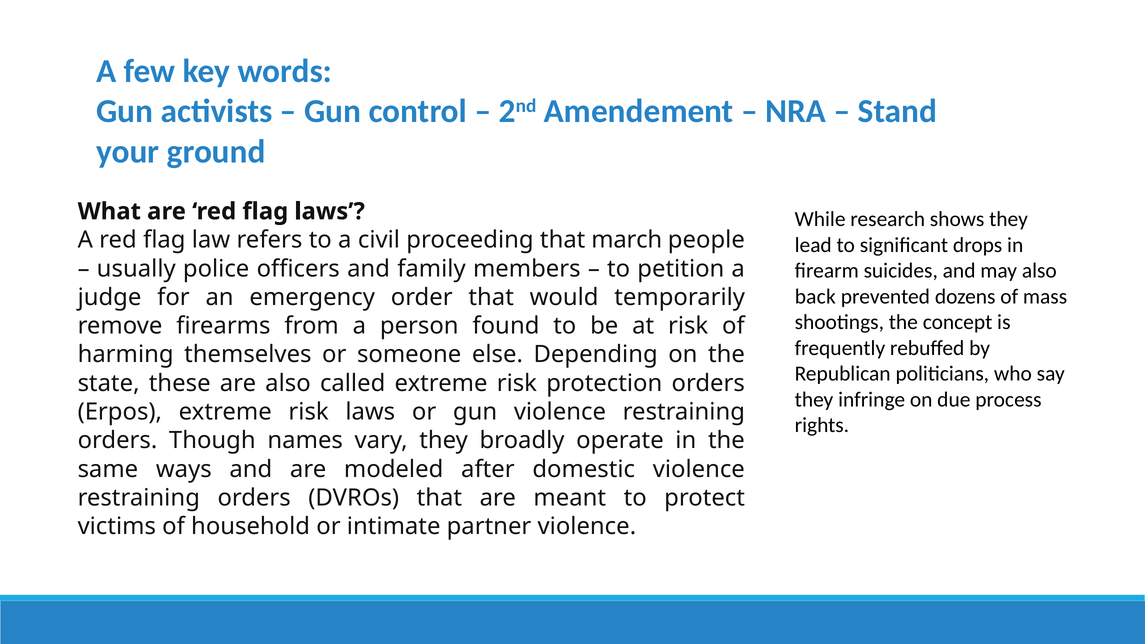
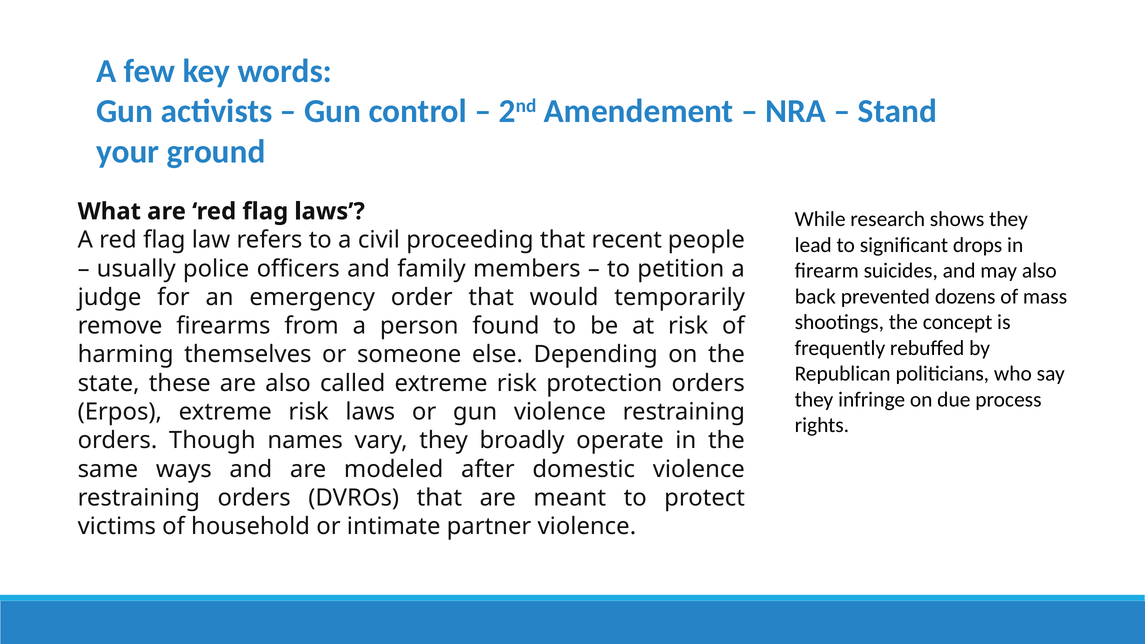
march: march -> recent (627, 240)
